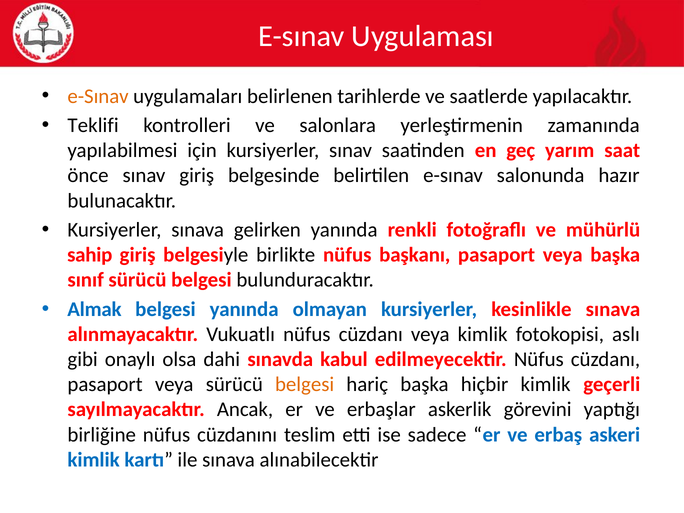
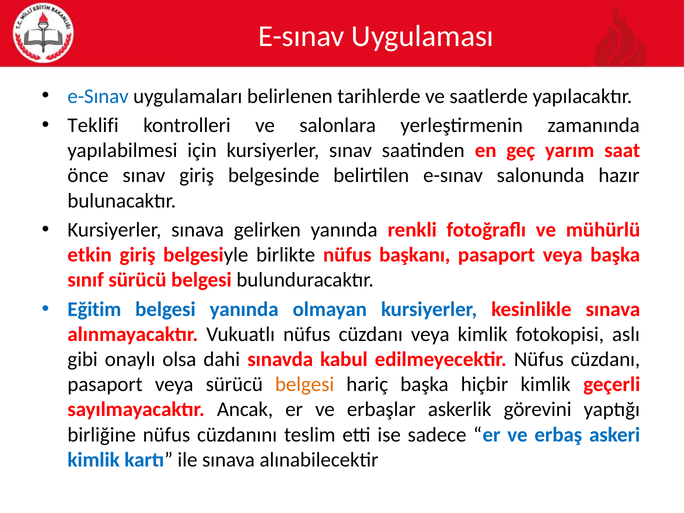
e-Sınav colour: orange -> blue (98, 96)
sahip: sahip -> etkin (90, 255)
Almak: Almak -> Eğitim (94, 309)
